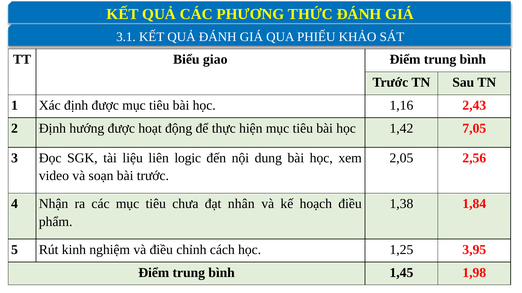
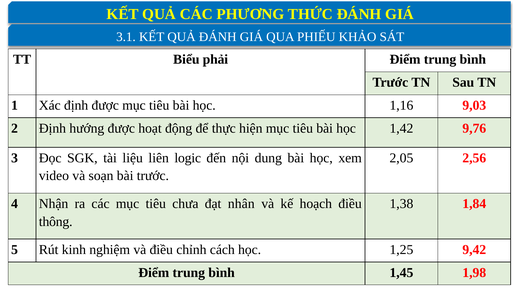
giao: giao -> phải (215, 60)
2,43: 2,43 -> 9,03 (474, 106)
7,05: 7,05 -> 9,76 (474, 129)
phẩm: phẩm -> thông (56, 222)
3,95: 3,95 -> 9,42 (474, 250)
